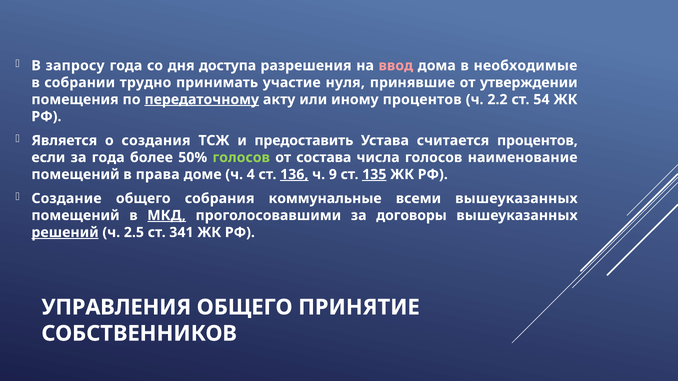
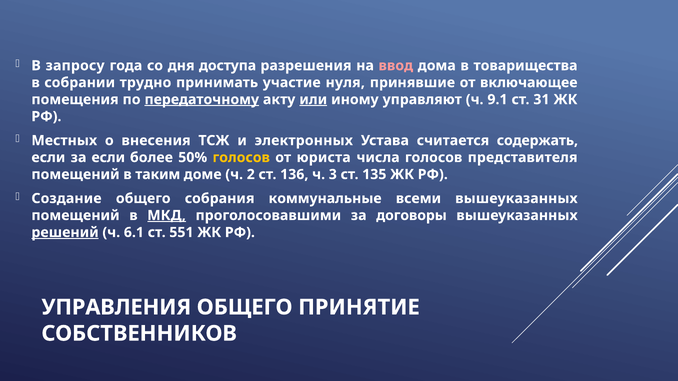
необходимые: необходимые -> товарищества (526, 66)
утверждении: утверждении -> включающее (529, 83)
или underline: none -> present (313, 100)
иному процентов: процентов -> управляют (422, 100)
2.2: 2.2 -> 9.1 (497, 100)
54: 54 -> 31 (541, 100)
Является: Является -> Местных (64, 141)
создания: создания -> внесения (156, 141)
предоставить: предоставить -> электронных (304, 141)
считается процентов: процентов -> содержать (537, 141)
за года: года -> если (108, 158)
голосов colour: light green -> yellow (241, 158)
состава: состава -> юриста (324, 158)
наименование: наименование -> представителя (523, 158)
права: права -> таким (158, 175)
4: 4 -> 2 (251, 175)
136 underline: present -> none (294, 175)
9: 9 -> 3 (333, 175)
135 underline: present -> none (374, 175)
2.5: 2.5 -> 6.1 (134, 233)
341: 341 -> 551 (181, 233)
